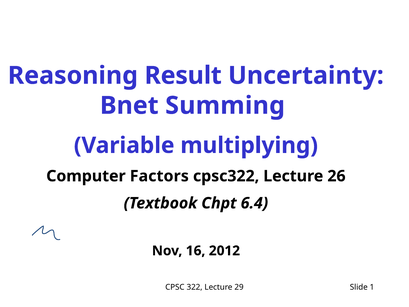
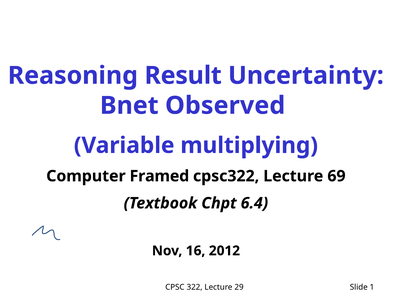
Summing: Summing -> Observed (225, 105)
Factors: Factors -> Framed (159, 176)
26: 26 -> 69 (336, 176)
